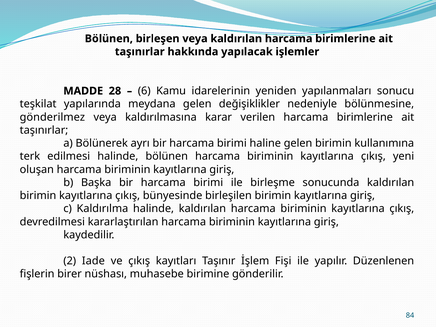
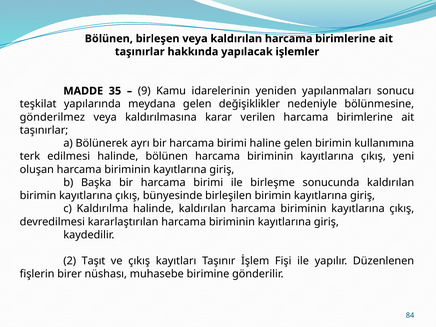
28: 28 -> 35 (115, 91)
6: 6 -> 9 (144, 91)
Iade: Iade -> Taşıt (93, 261)
